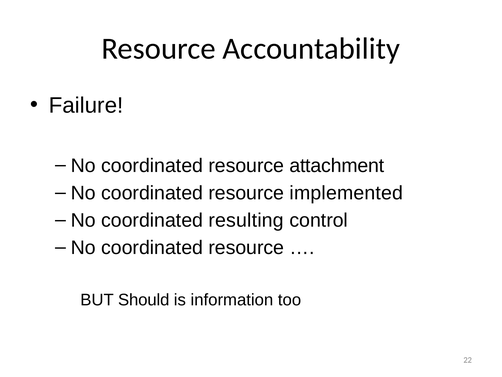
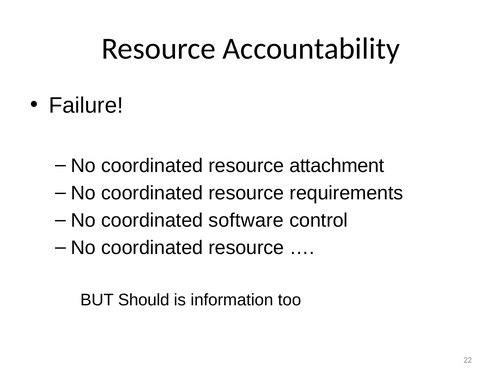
implemented: implemented -> requirements (346, 193)
resulting: resulting -> software (246, 220)
